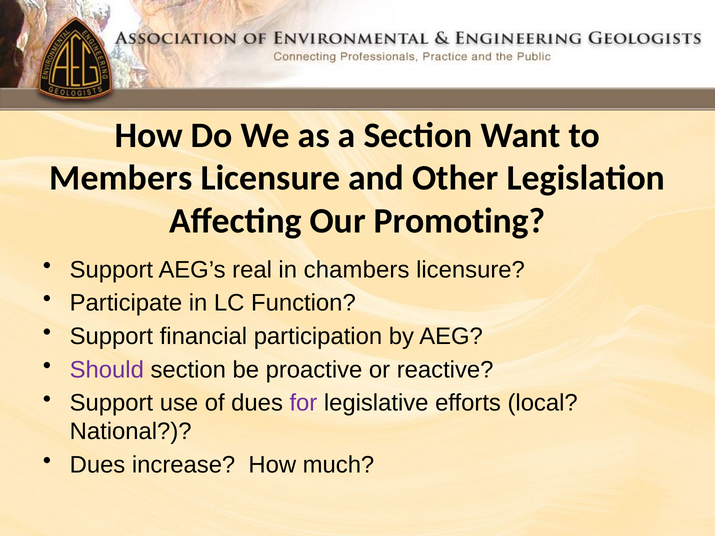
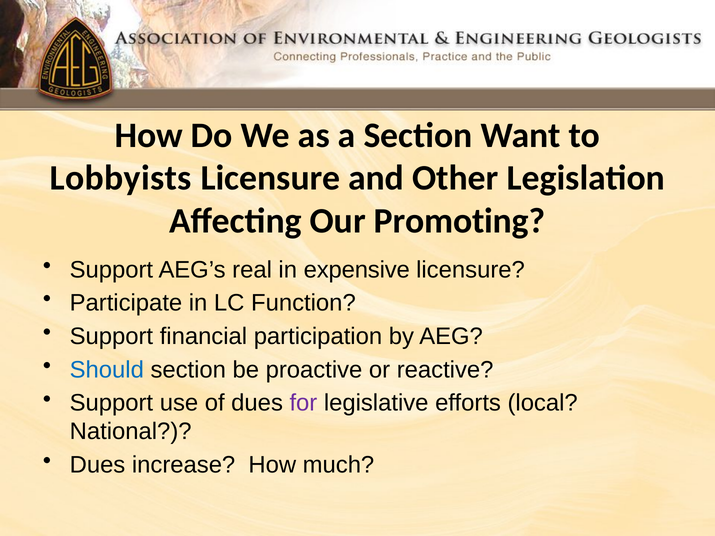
Members: Members -> Lobbyists (121, 178)
chambers: chambers -> expensive (357, 270)
Should colour: purple -> blue (107, 370)
